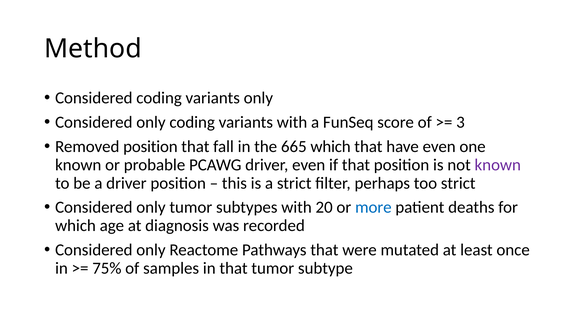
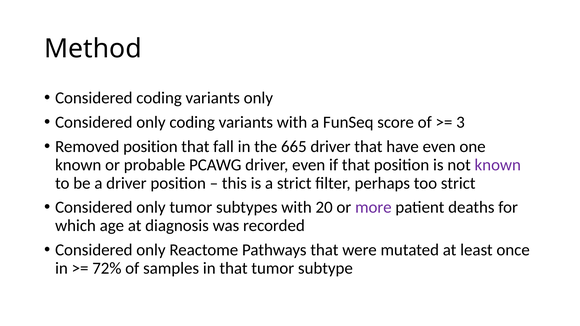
665 which: which -> driver (331, 147)
more colour: blue -> purple (373, 208)
75%: 75% -> 72% (107, 268)
